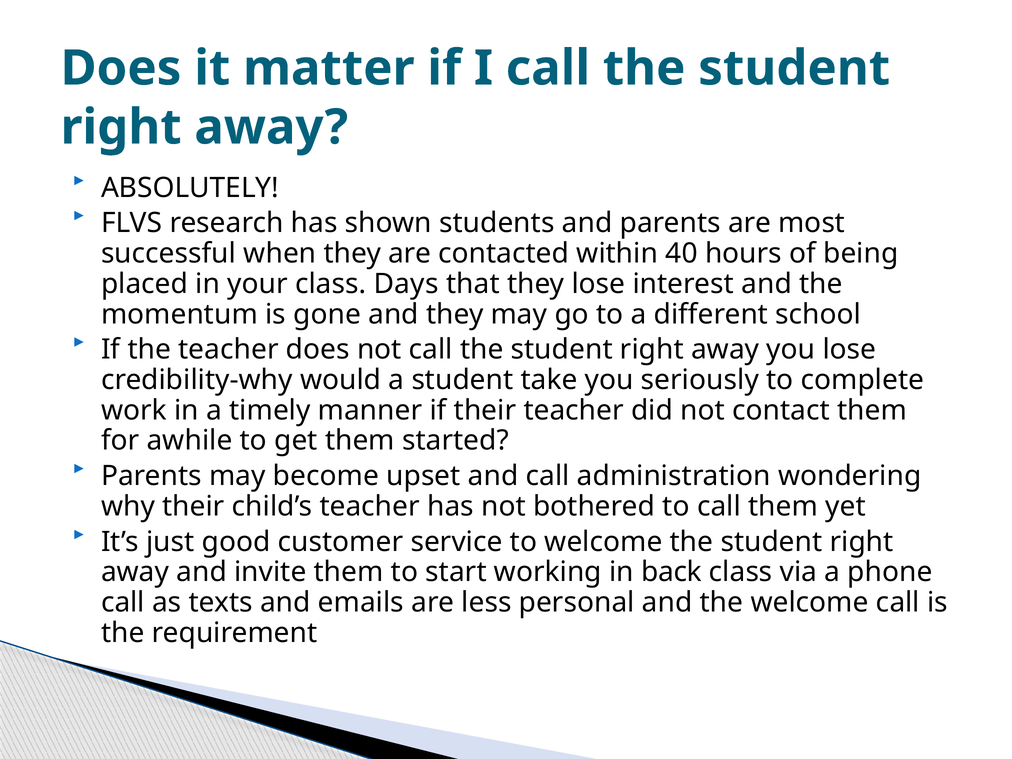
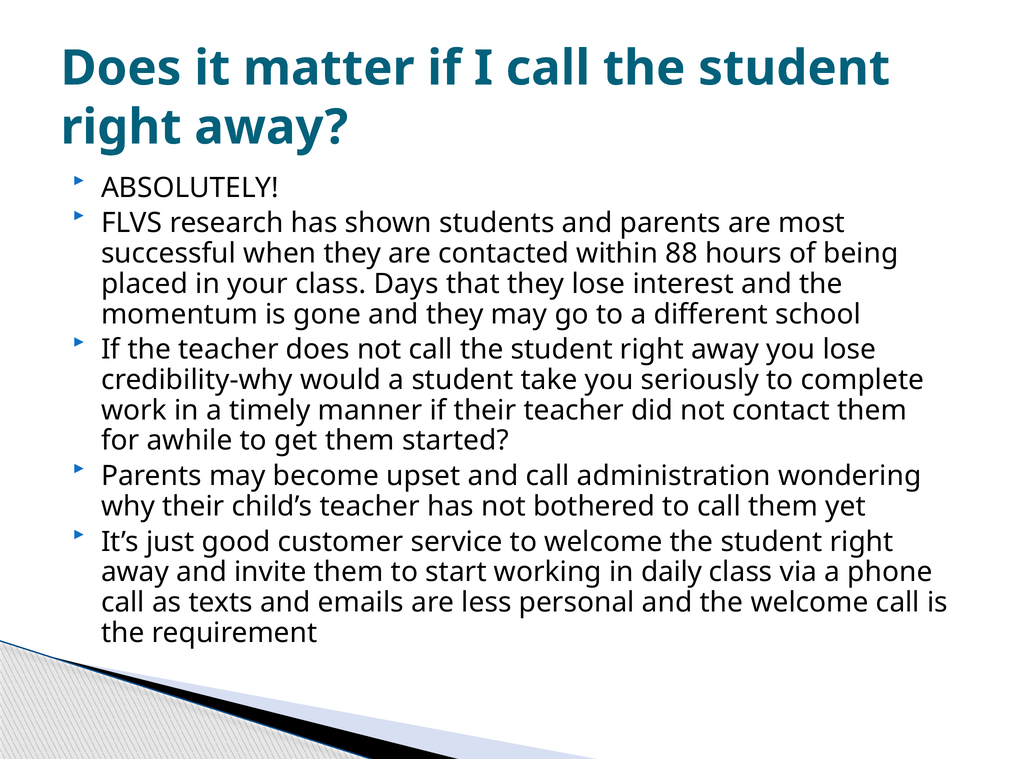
40: 40 -> 88 (682, 254)
back: back -> daily (671, 572)
